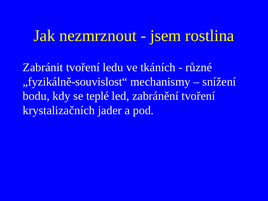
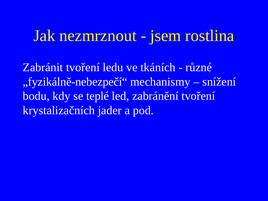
„fyzikálně-souvislost“: „fyzikálně-souvislost“ -> „fyzikálně-nebezpečí“ (75, 82)
